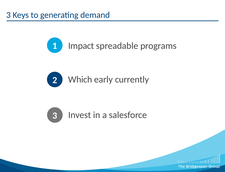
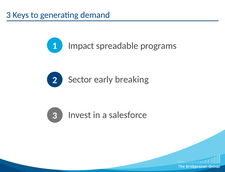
Which: Which -> Sector (80, 80)
currently: currently -> breaking (132, 80)
